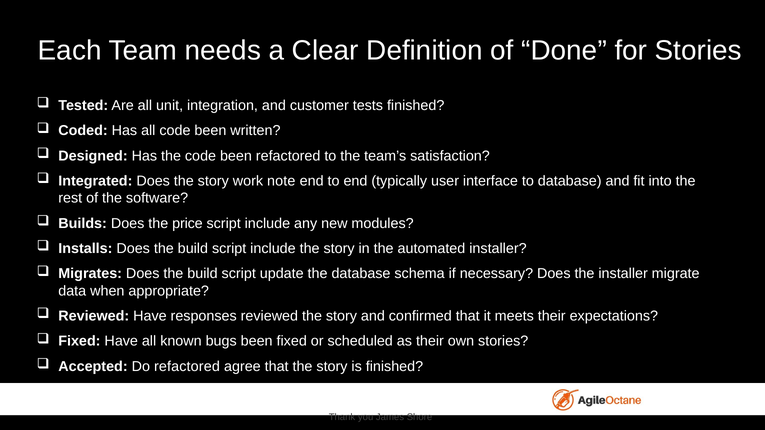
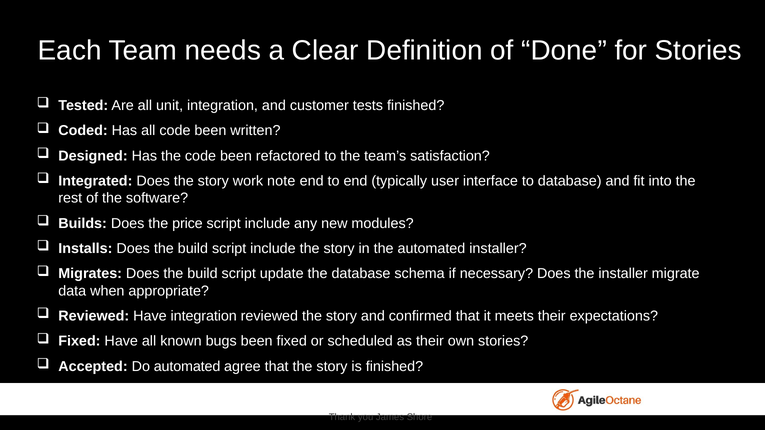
Have responses: responses -> integration (204, 316)
Do refactored: refactored -> automated (187, 367)
